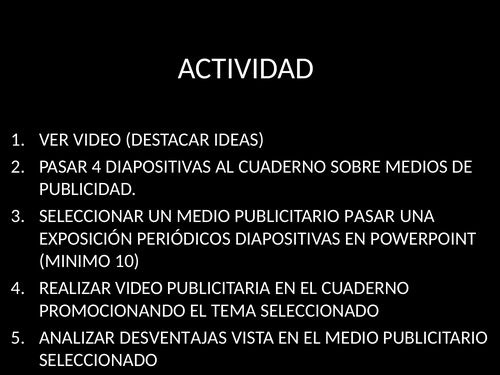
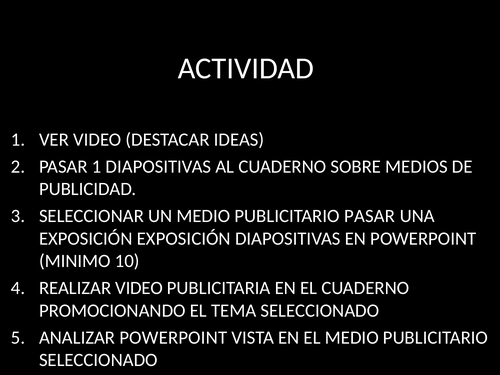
PASAR 4: 4 -> 1 (97, 167)
EXPOSICIÓN PERIÓDICOS: PERIÓDICOS -> EXPOSICIÓN (184, 239)
ANALIZAR DESVENTAJAS: DESVENTAJAS -> POWERPOINT (173, 338)
